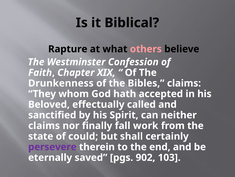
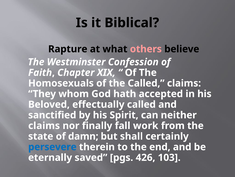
Drunkenness: Drunkenness -> Homosexuals (61, 83)
the Bibles: Bibles -> Called (146, 83)
could: could -> damn (83, 136)
persevere colour: purple -> blue (52, 146)
902: 902 -> 426 (145, 157)
